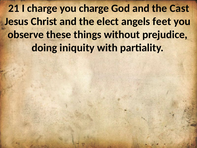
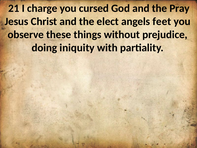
you charge: charge -> cursed (94, 8)
Cast: Cast -> Pray (180, 8)
